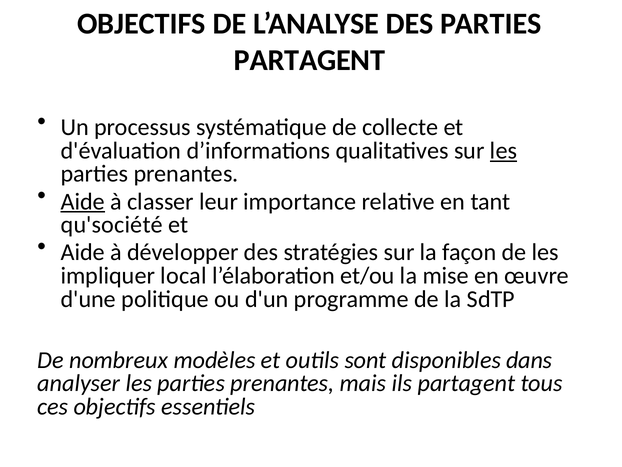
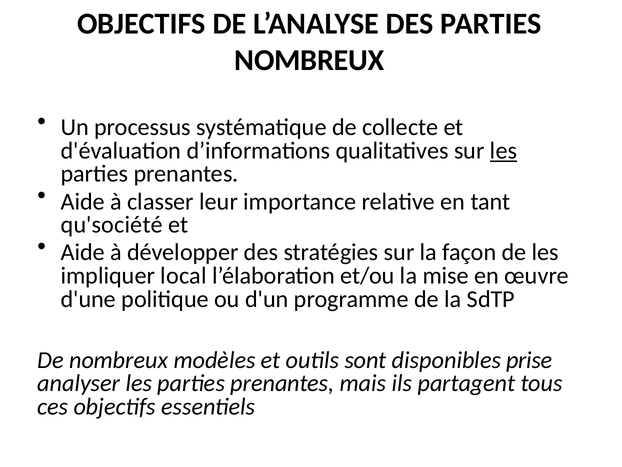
PARTAGENT: PARTAGENT -> NOMBREUX (309, 60)
Aide underline: present -> none (83, 201)
dans: dans -> prise (529, 360)
